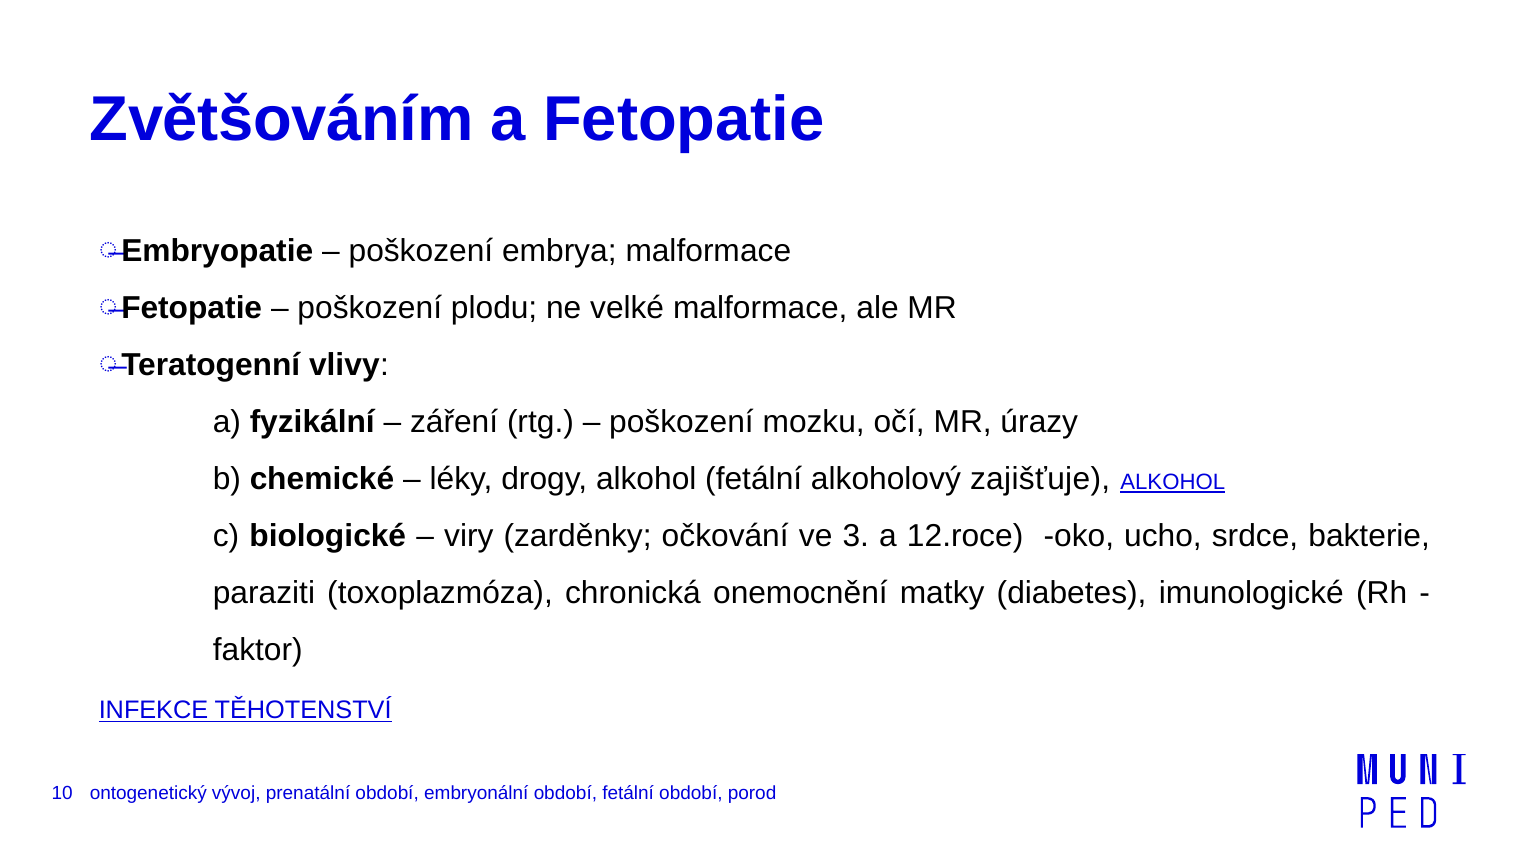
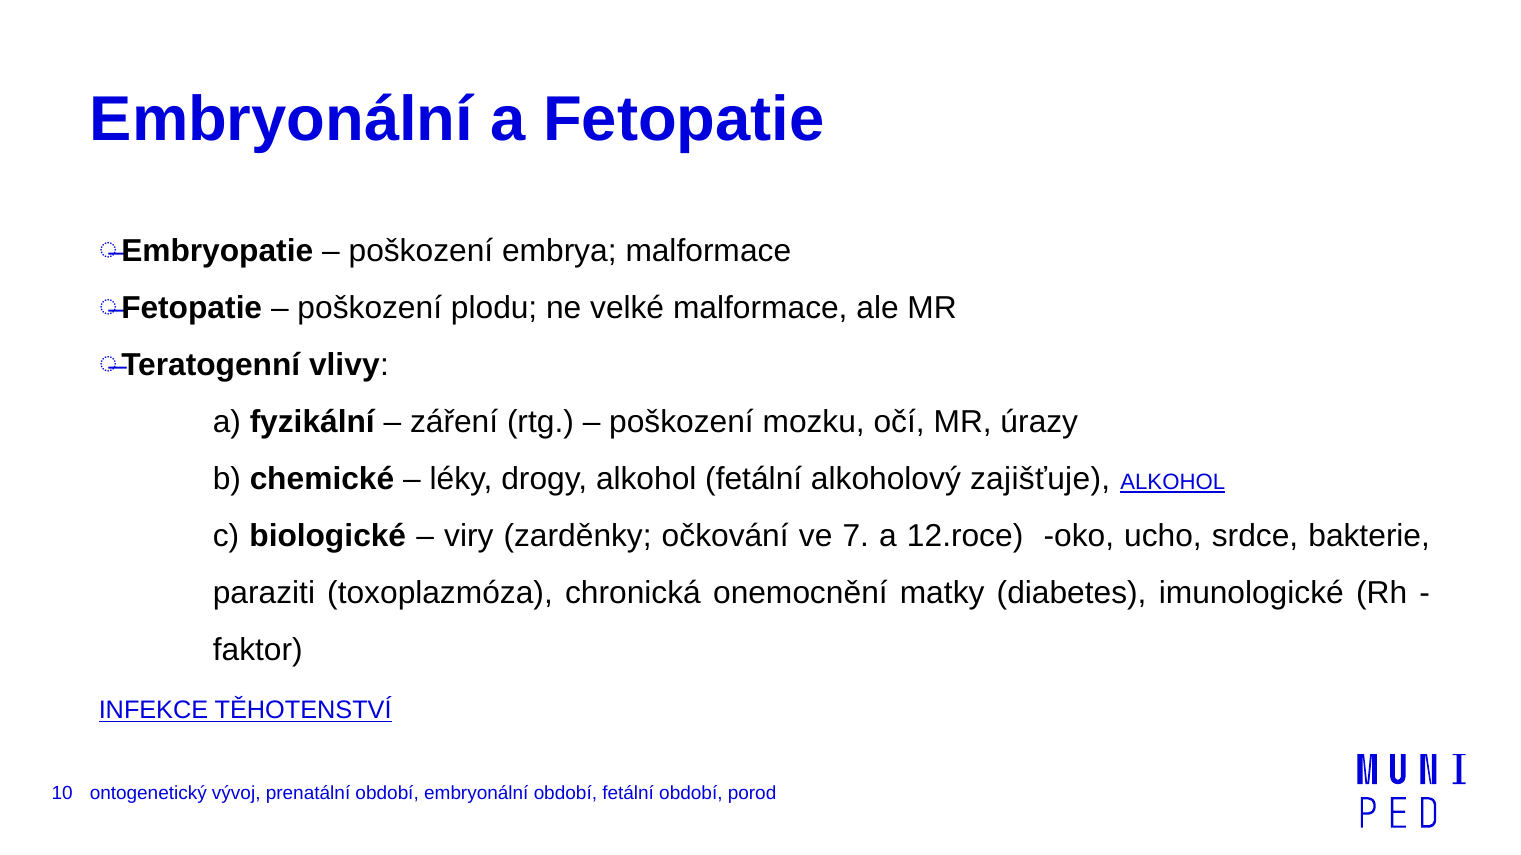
Zvětšováním: Zvětšováním -> Embryonální (281, 120)
3: 3 -> 7 (856, 537)
